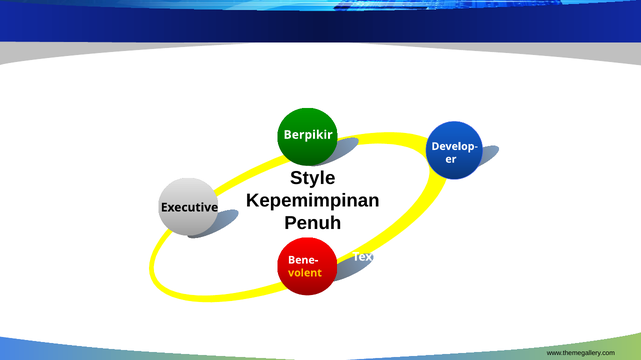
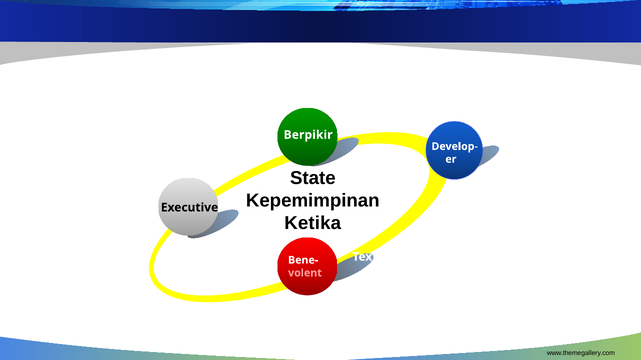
Style: Style -> State (313, 179)
Penuh: Penuh -> Ketika (313, 223)
volent colour: yellow -> pink (305, 273)
